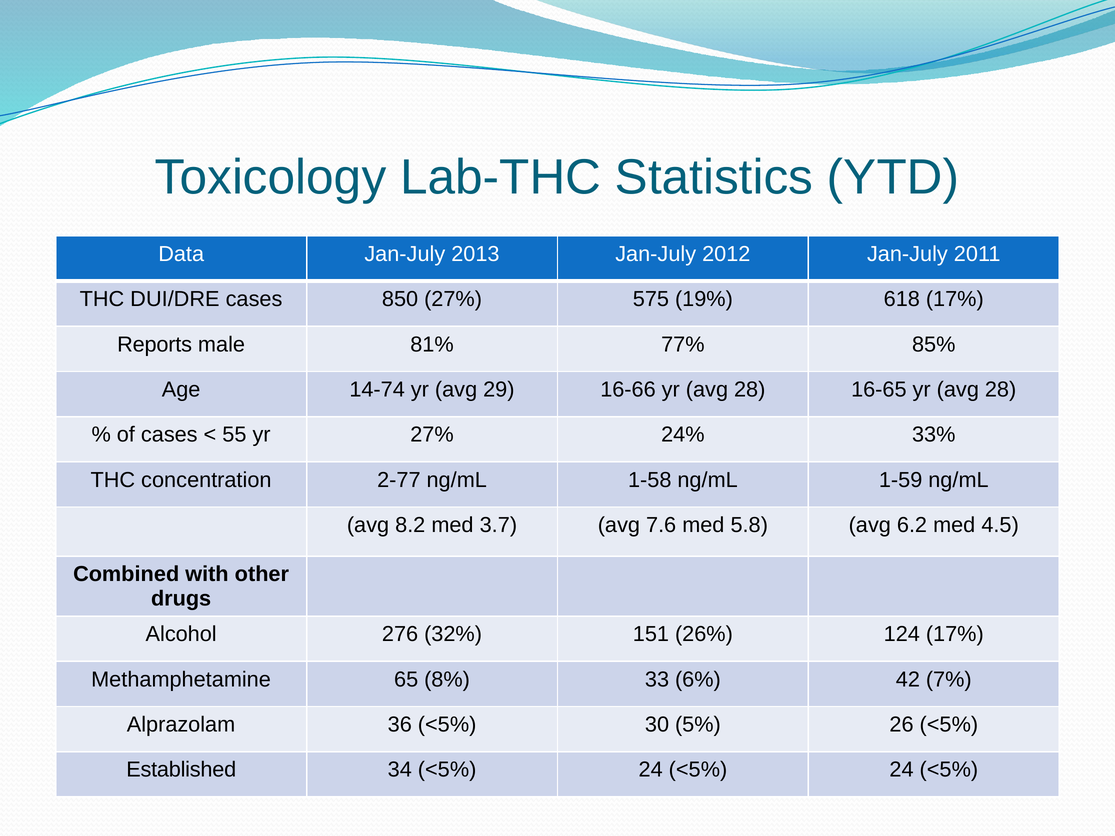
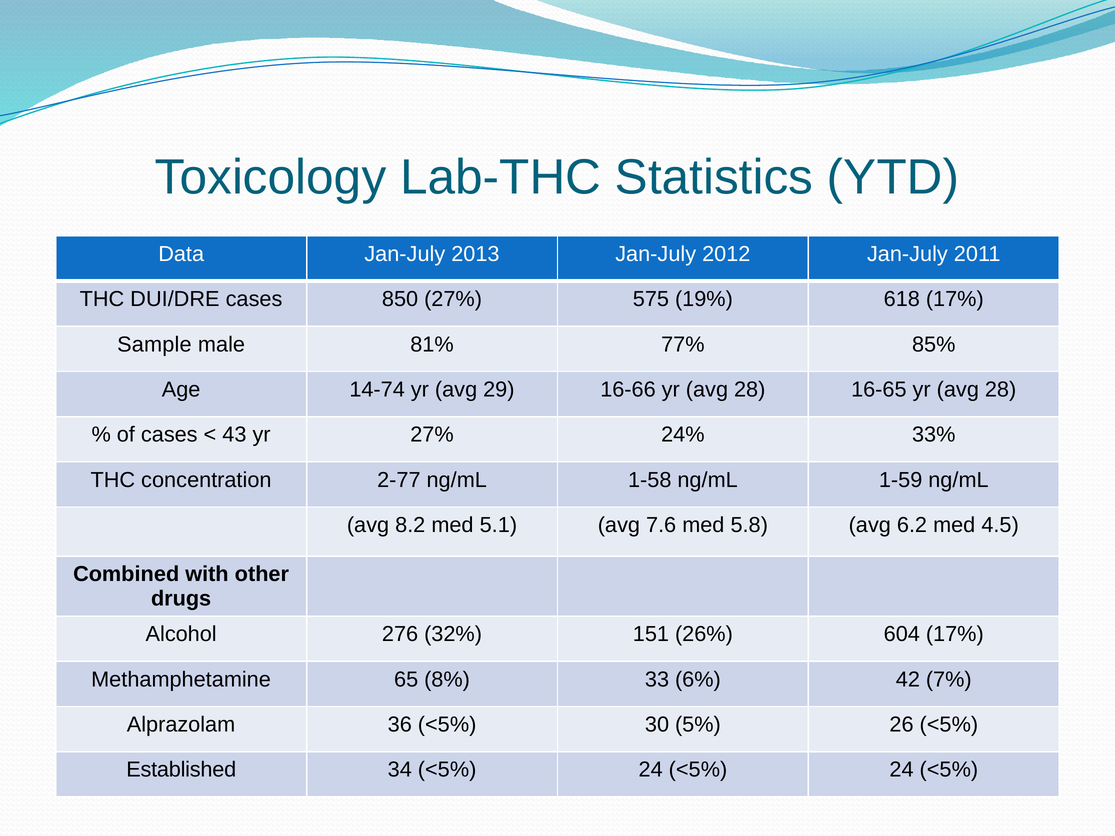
Reports: Reports -> Sample (154, 345)
55: 55 -> 43 (234, 435)
3.7: 3.7 -> 5.1 (498, 525)
124: 124 -> 604 (902, 634)
